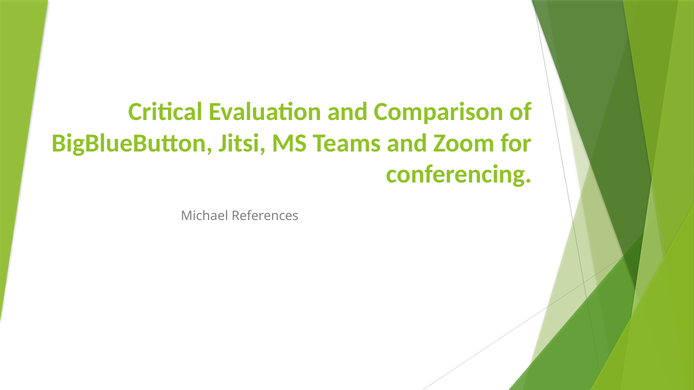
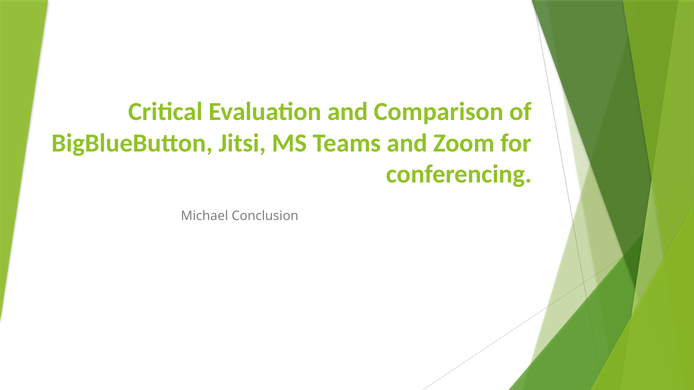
References: References -> Conclusion (265, 216)
